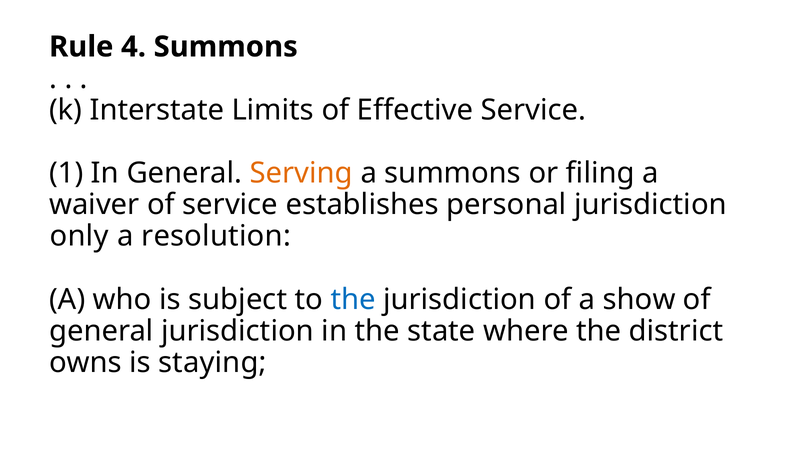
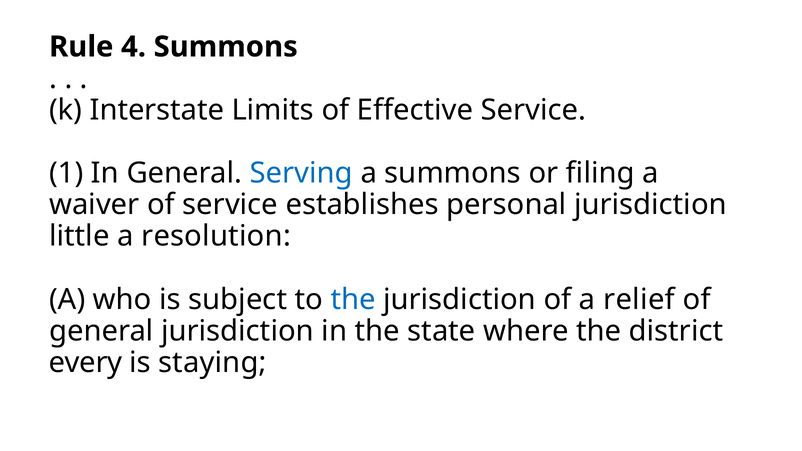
Serving colour: orange -> blue (301, 173)
only: only -> little (79, 236)
show: show -> relief (639, 300)
owns: owns -> every (85, 363)
